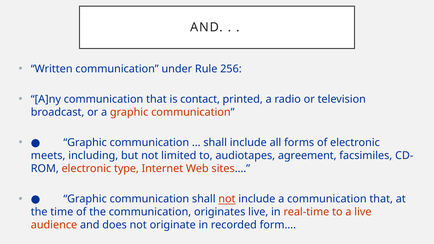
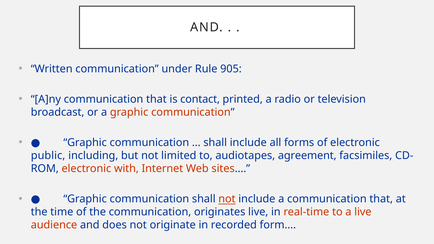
256: 256 -> 905 (231, 69)
meets: meets -> public (48, 156)
type: type -> with (126, 169)
